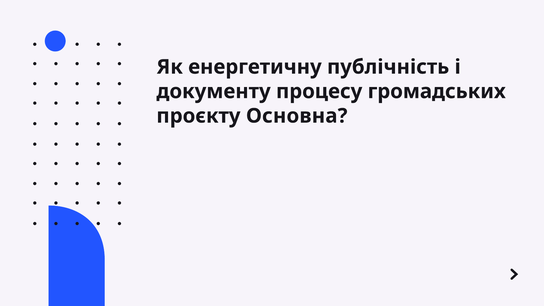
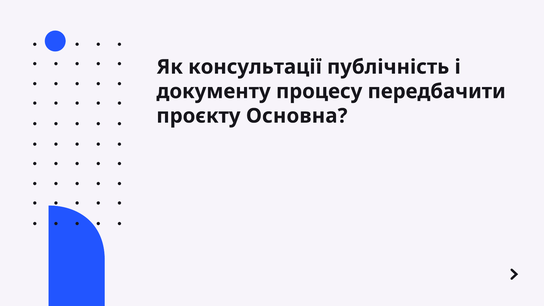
енергетичну: енергетичну -> консультації (255, 67)
громадських: громадських -> передбачити (437, 91)
